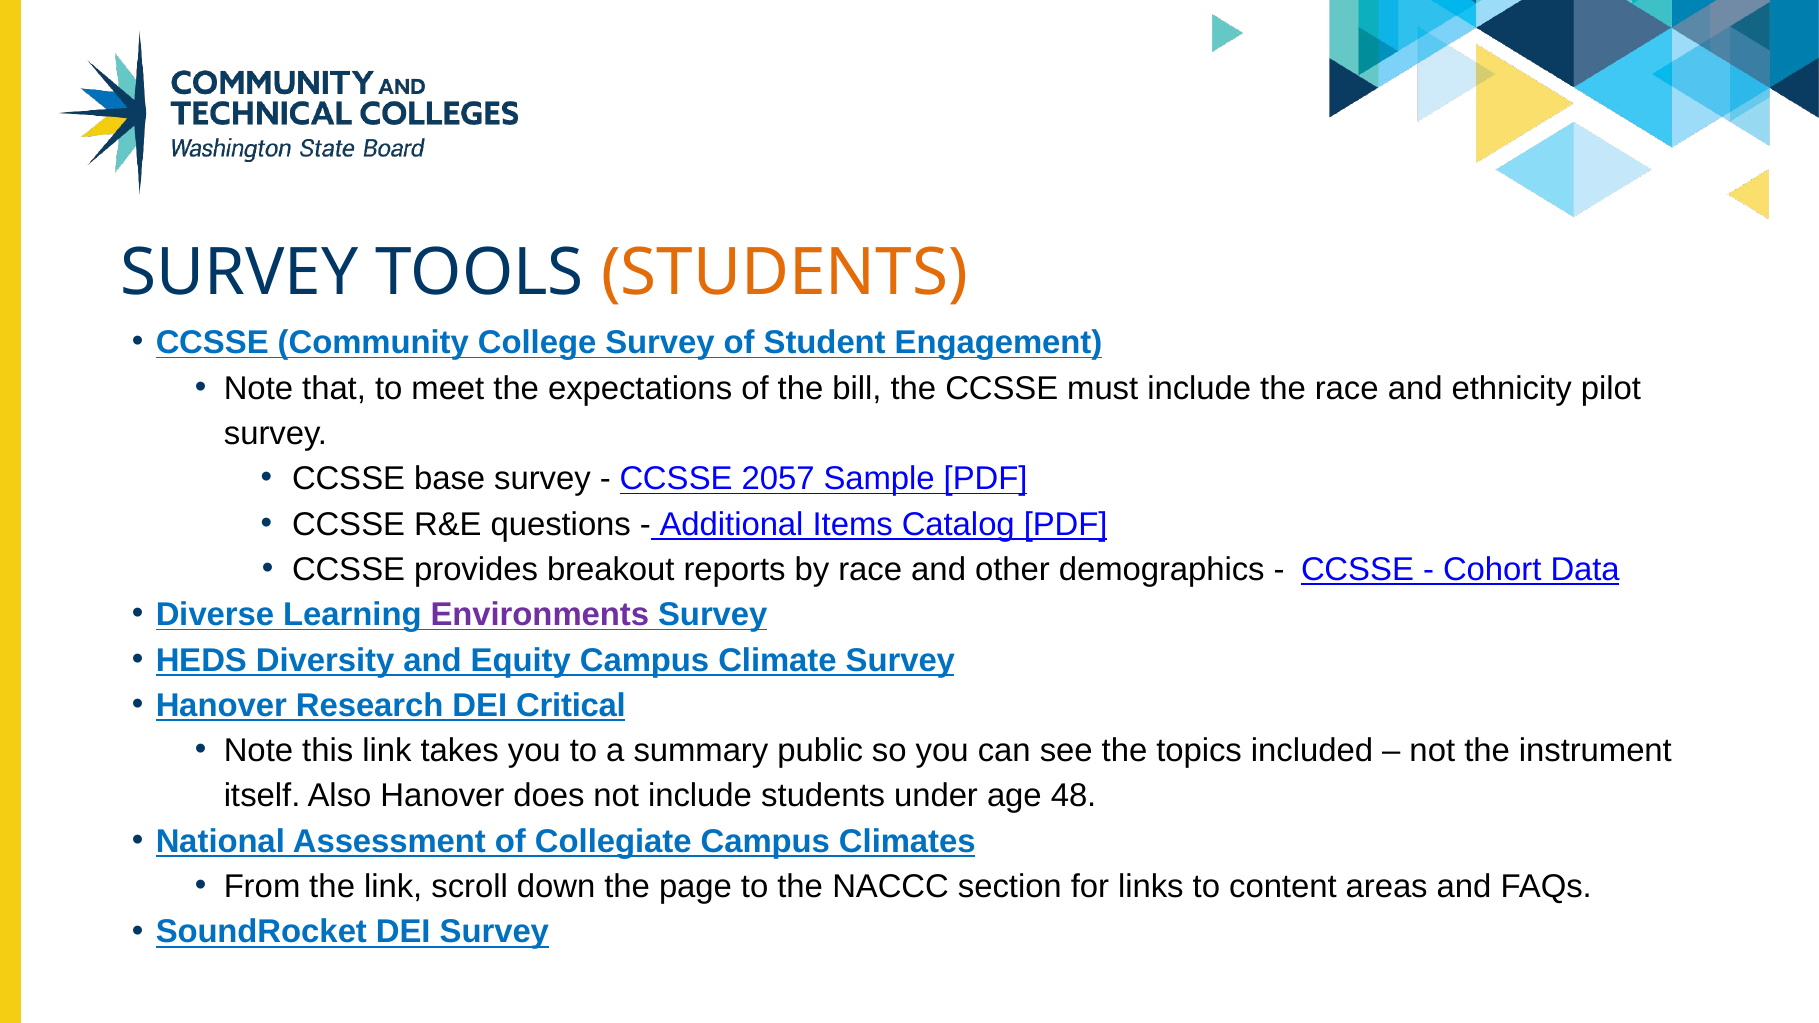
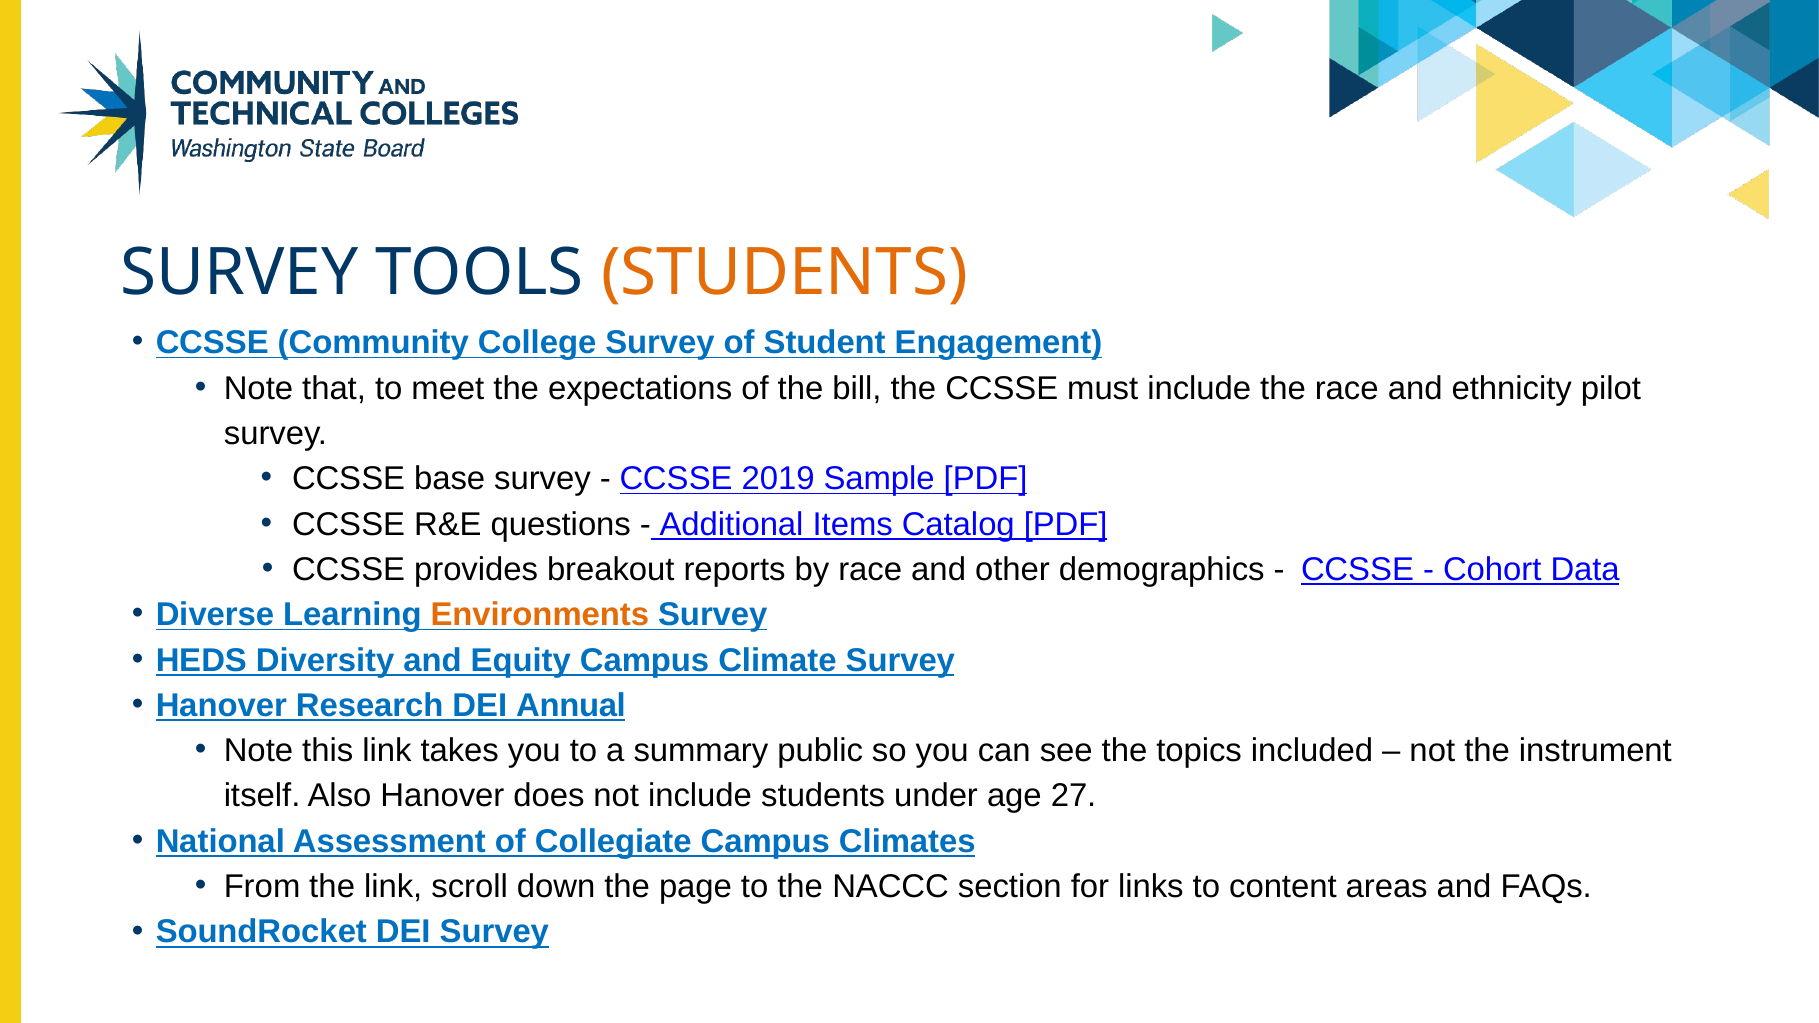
2057: 2057 -> 2019 (778, 479)
Environments colour: purple -> orange (540, 615)
Critical: Critical -> Annual (571, 706)
48: 48 -> 27 (1074, 796)
